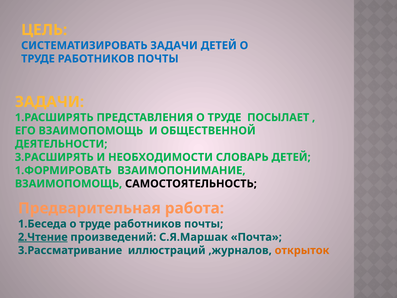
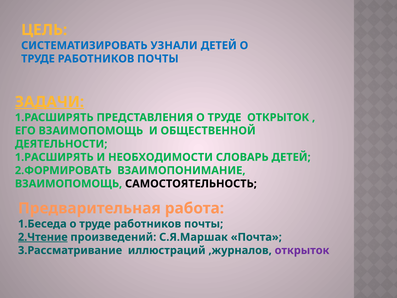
СИСТЕМАТИЗИРОВАТЬ ЗАДАЧИ: ЗАДАЧИ -> УЗНАЛИ (174, 45)
ЗАДАЧИ underline: none -> present (50, 102)
ТРУДЕ ПОСЫЛАЕТ: ПОСЫЛАЕТ -> ОТКРЫТОК (278, 117)
3.РАСШИРЯТЬ: 3.РАСШИРЯТЬ -> 1.РАСШИРЯТЬ (54, 157)
1.ФОРМИРОВАТЬ: 1.ФОРМИРОВАТЬ -> 2.ФОРМИРОВАТЬ (63, 170)
открыток colour: orange -> purple (302, 250)
